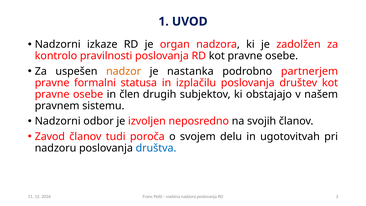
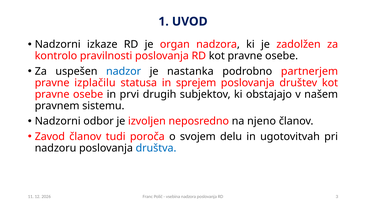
nadzor colour: orange -> blue (124, 71)
formalni: formalni -> izplačilu (95, 83)
izplačilu: izplačilu -> sprejem (196, 83)
člen: člen -> prvi (129, 94)
svojih: svojih -> njeno (262, 121)
